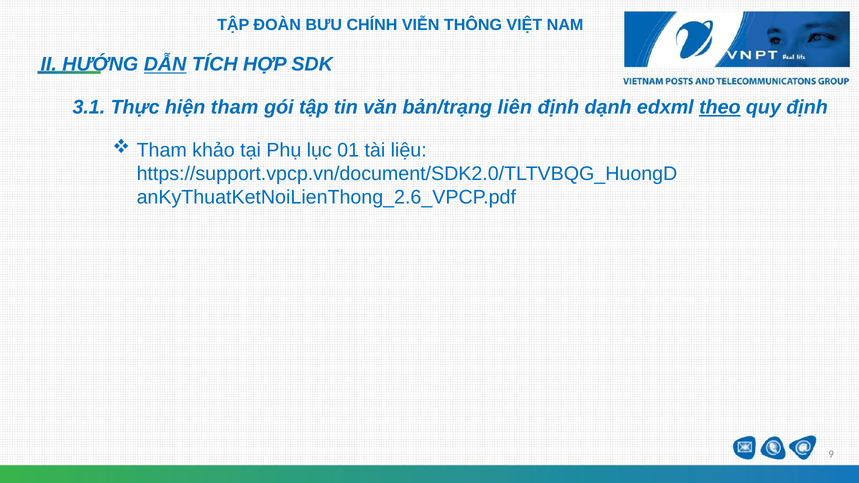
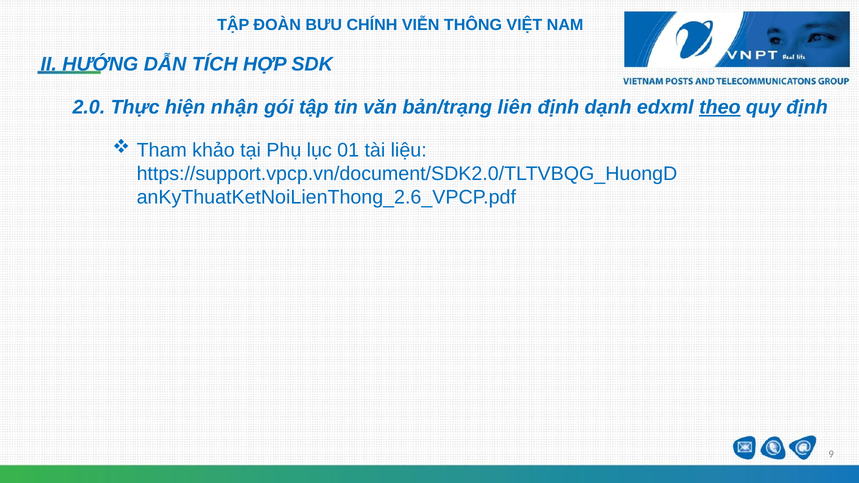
DẪN underline: present -> none (165, 64)
3.1: 3.1 -> 2.0 (89, 107)
hiện tham: tham -> nhận (235, 107)
